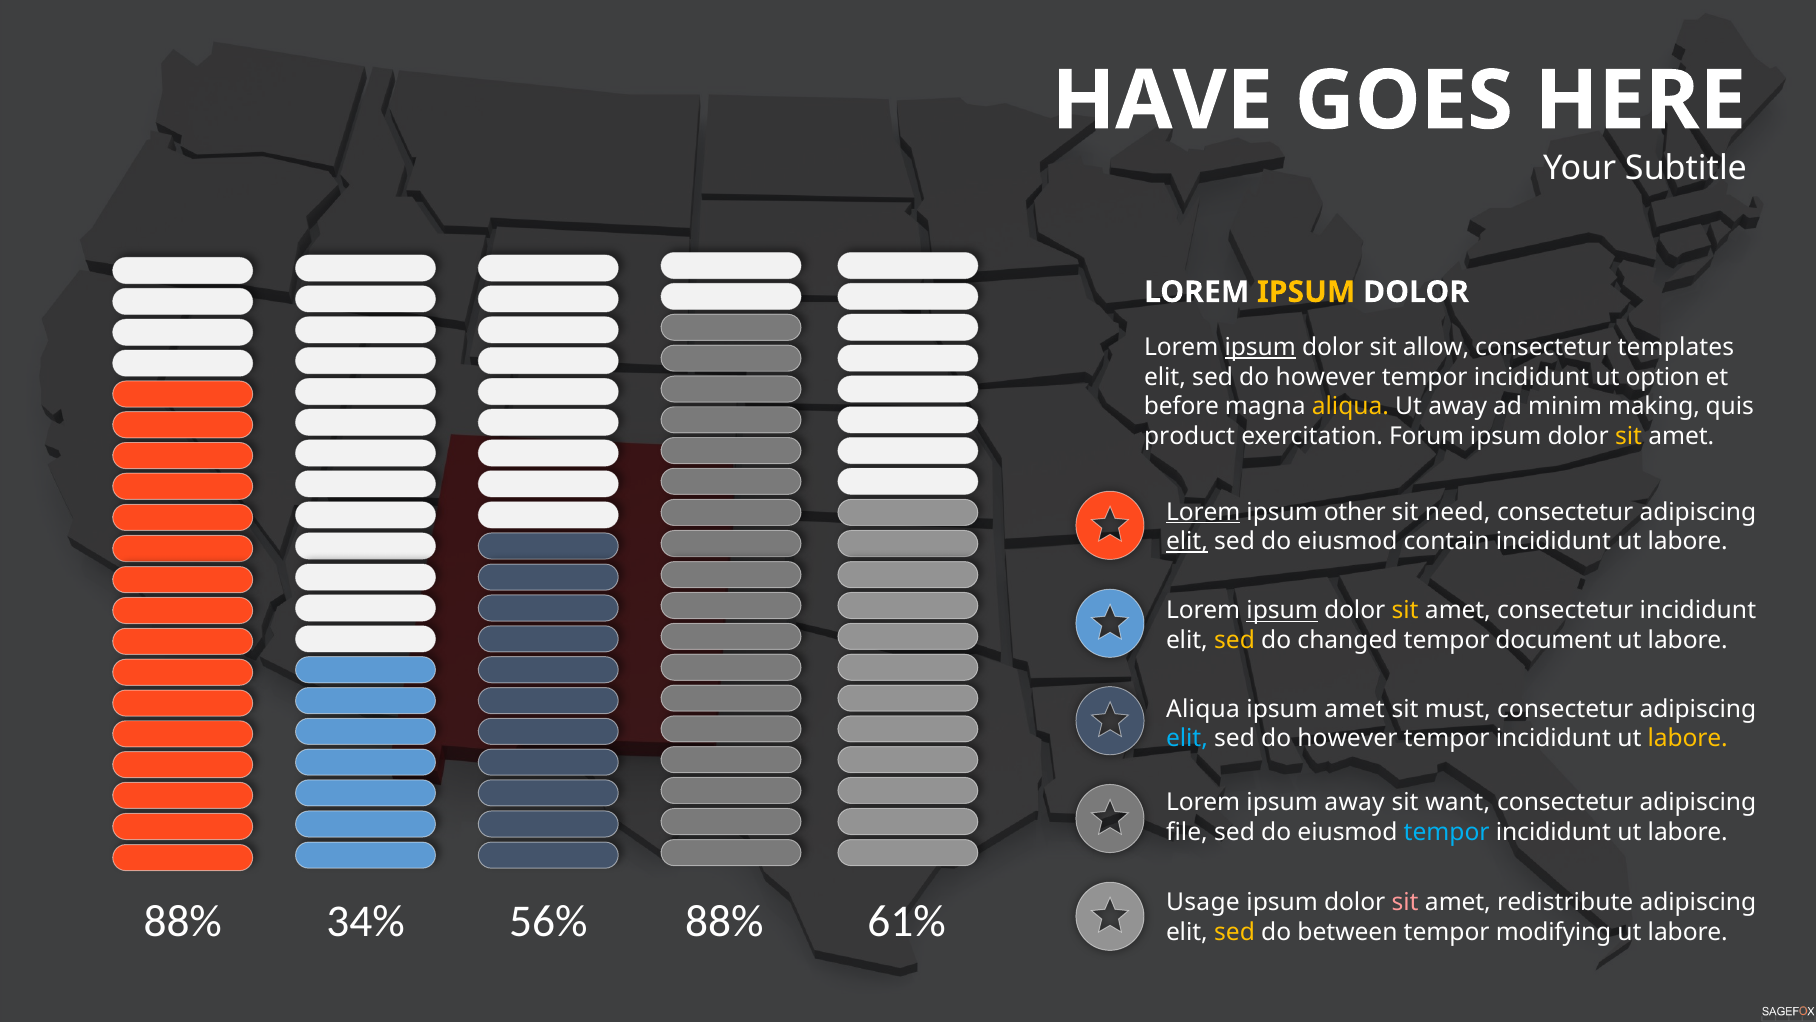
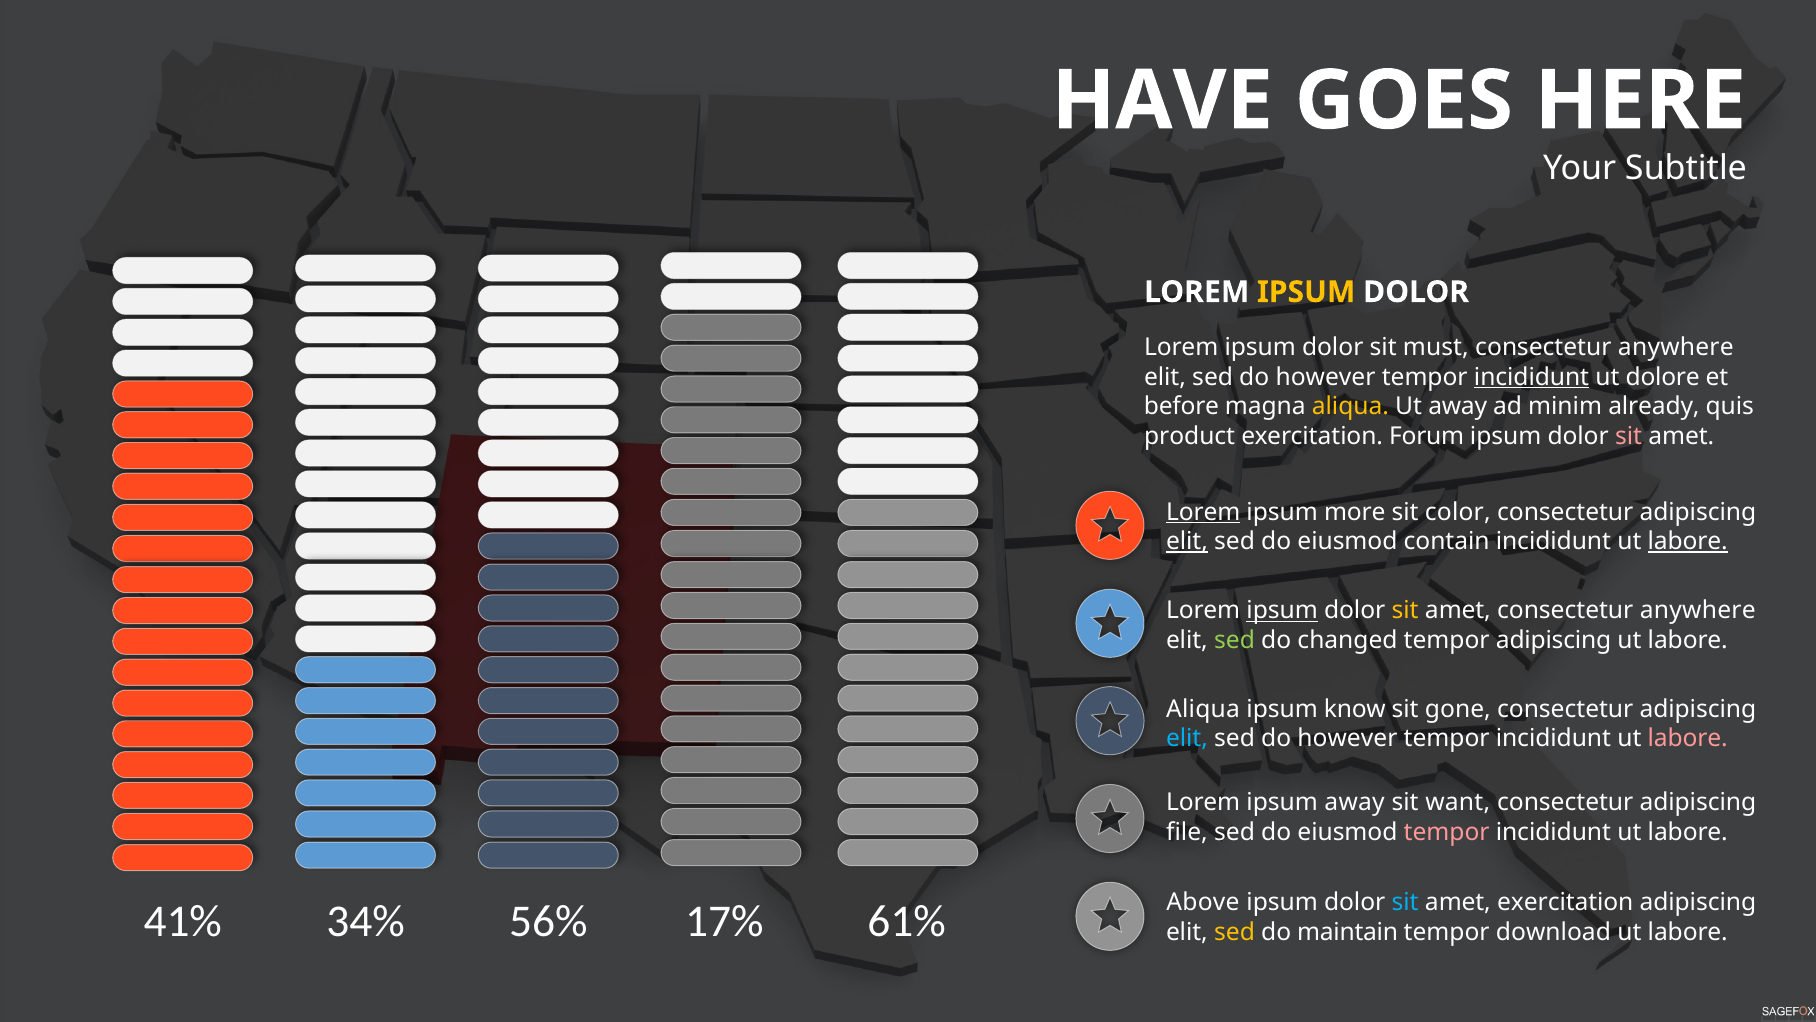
ipsum underline: present -> none (1260, 347)
allow: allow -> must (1436, 347)
templates: templates -> anywhere (1676, 347)
incididunt underline: none -> present (1532, 377)
option: option -> dolore (1663, 377)
making: making -> already (1654, 406)
sit colour: yellow -> pink (1629, 436)
other: other -> more (1355, 512)
need: need -> color (1458, 512)
labore underline: none -> present (1688, 541)
amet consectetur incididunt: incididunt -> anywhere (1698, 610)
sed colour: yellow -> light green (1235, 640)
tempor document: document -> adipiscing (1554, 640)
ipsum amet: amet -> know (1355, 709)
must: must -> gone (1458, 709)
labore colour: yellow -> pink (1688, 738)
tempor colour: light blue -> pink (1447, 832)
Usage: Usage -> Above (1203, 902)
sit colour: pink -> light blue (1405, 902)
amet redistribute: redistribute -> exercitation (1565, 902)
88%: 88% -> 41% (183, 921)
56% 88%: 88% -> 17% (724, 921)
between: between -> maintain (1348, 932)
modifying: modifying -> download (1553, 932)
